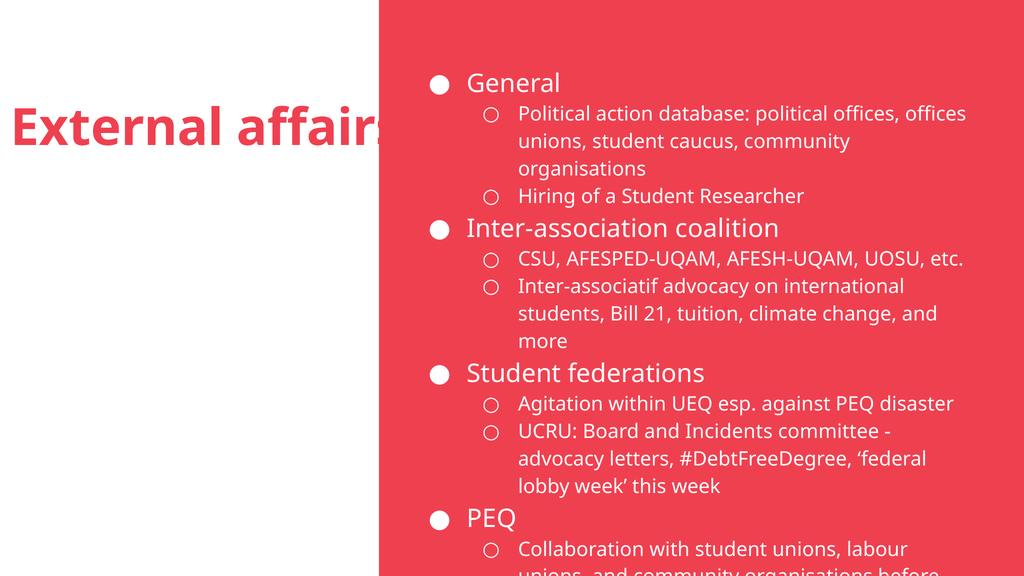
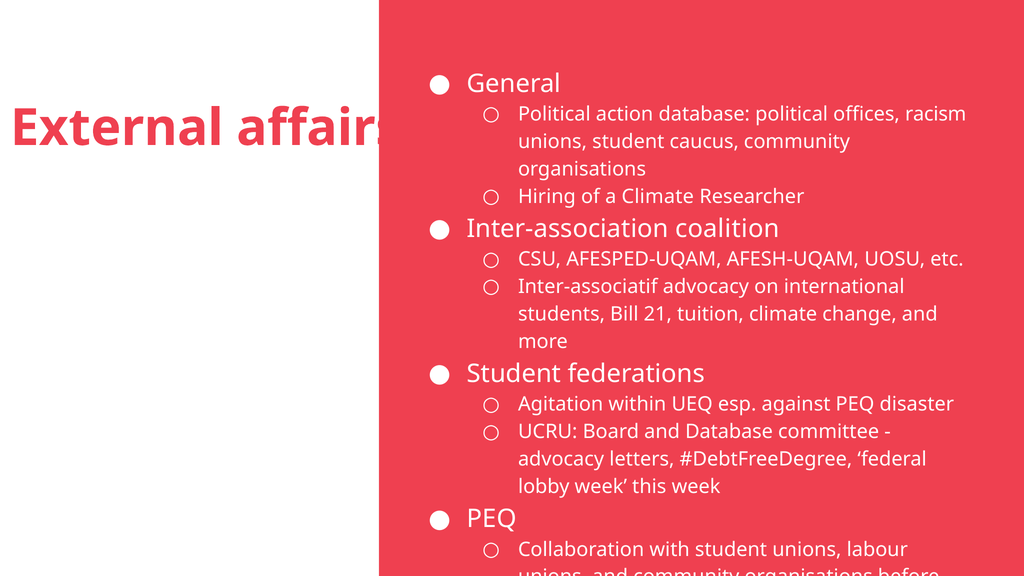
offices offices: offices -> racism (936, 114)
a Student: Student -> Climate (658, 196)
and Incidents: Incidents -> Database (729, 432)
